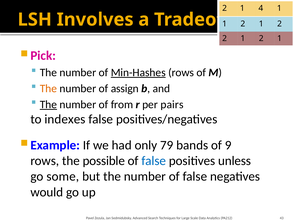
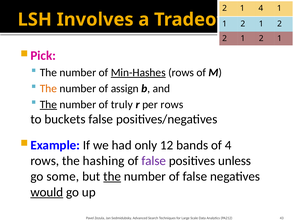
from: from -> truly (122, 104)
per pairs: pairs -> rows (172, 104)
indexes: indexes -> buckets (65, 119)
79: 79 -> 12 (167, 145)
of 9: 9 -> 4 (228, 145)
possible: possible -> hashing (104, 161)
false colour: blue -> purple (154, 161)
the underline: none -> present (112, 176)
would underline: none -> present (47, 192)
